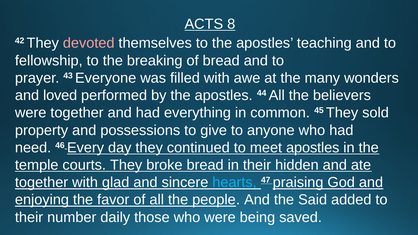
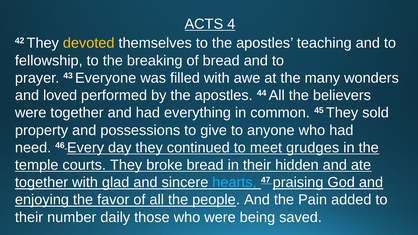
8: 8 -> 4 (231, 24)
devoted colour: pink -> yellow (89, 43)
meet apostles: apostles -> grudges (313, 148)
Said: Said -> Pain (313, 200)
